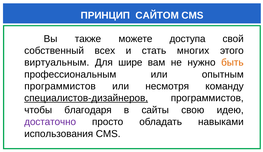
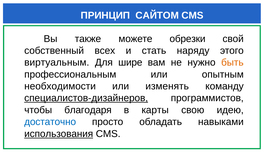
доступа: доступа -> обрезки (188, 39)
многих: многих -> наряду (193, 51)
программистов: программистов -> необходимости (60, 86)
несмотря: несмотря -> изменять (167, 86)
сайты: сайты -> карты (155, 110)
достаточно colour: purple -> blue (50, 122)
использования underline: none -> present (59, 134)
